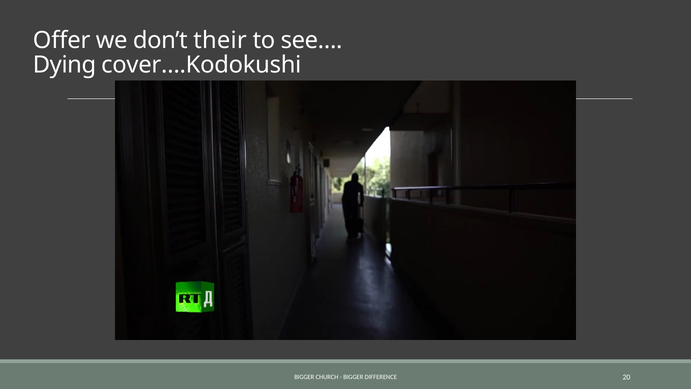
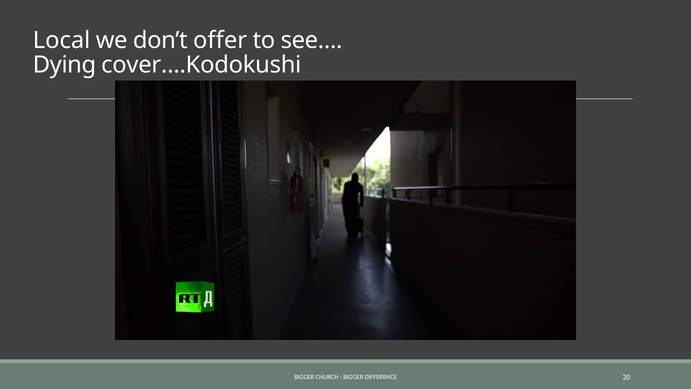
Offer: Offer -> Local (62, 40)
their: their -> offer (220, 40)
